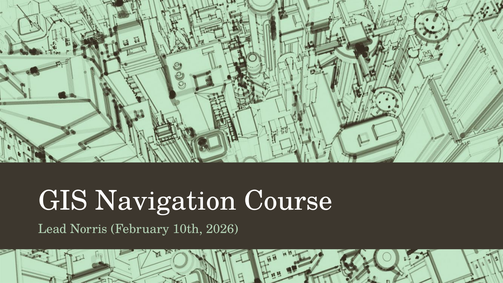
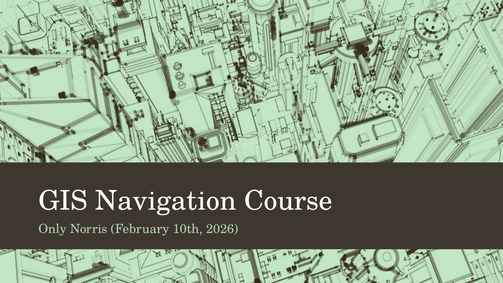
Lead: Lead -> Only (52, 229)
